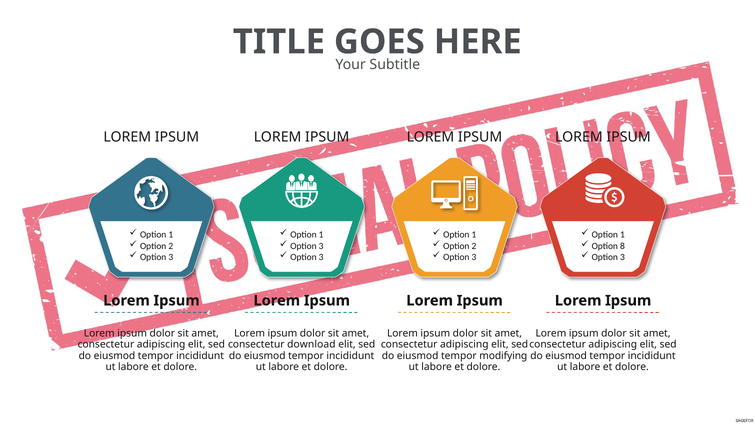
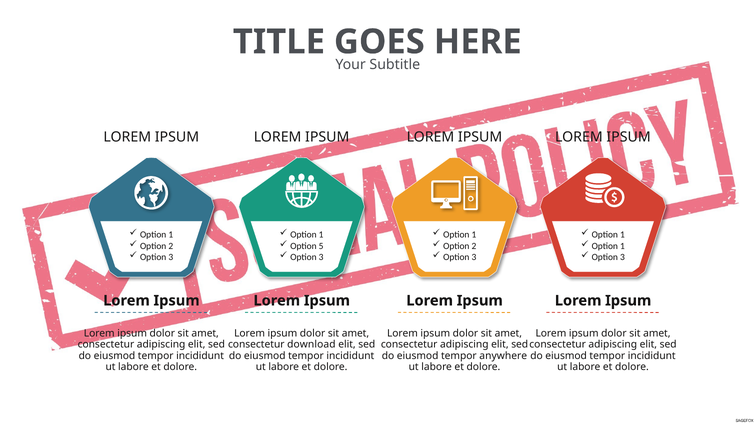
3: 3 -> 5 (321, 246)
8: 8 -> 1 (622, 246)
modifying: modifying -> anywhere (503, 356)
